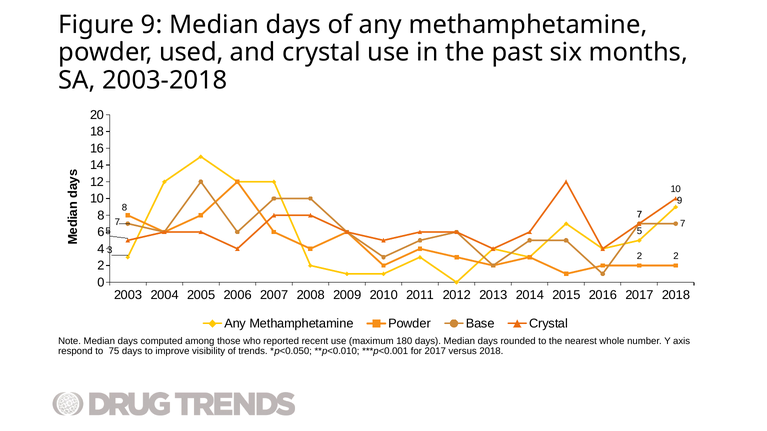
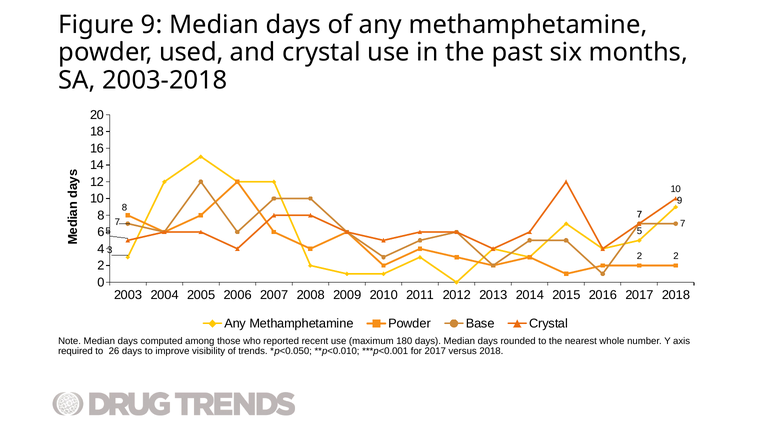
respond: respond -> required (75, 352)
75: 75 -> 26 (114, 352)
